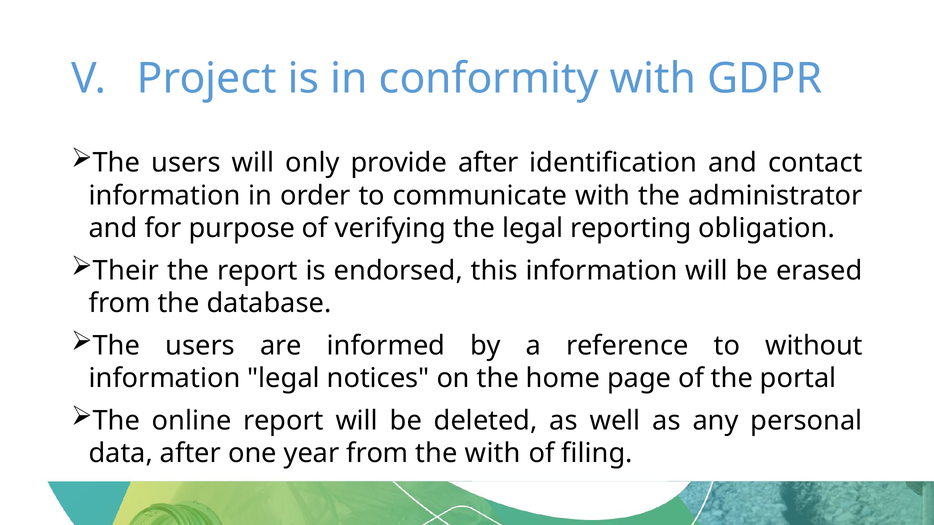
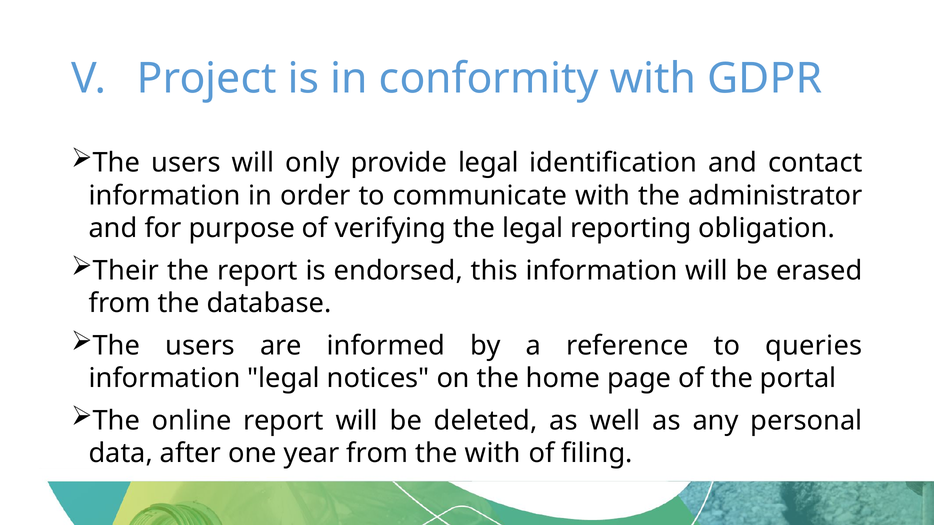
provide after: after -> legal (488, 163)
without: without -> queries (814, 346)
